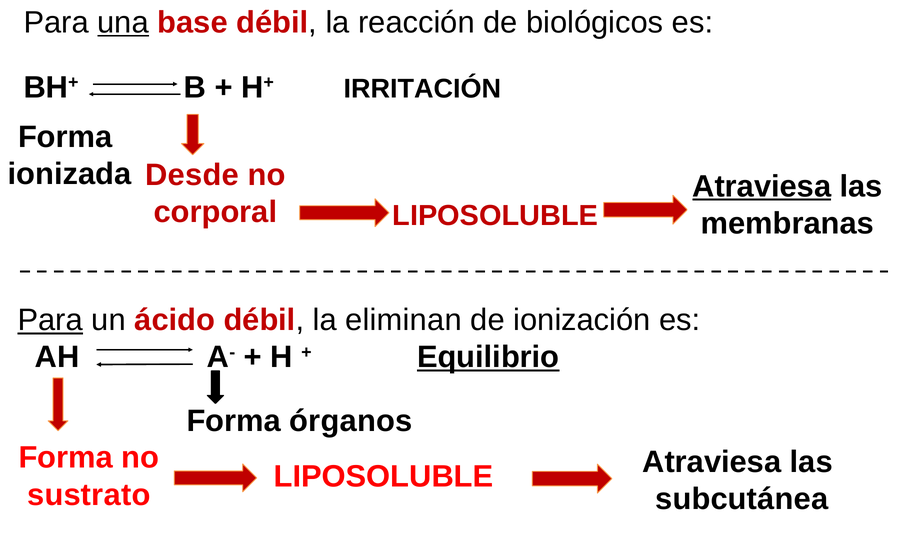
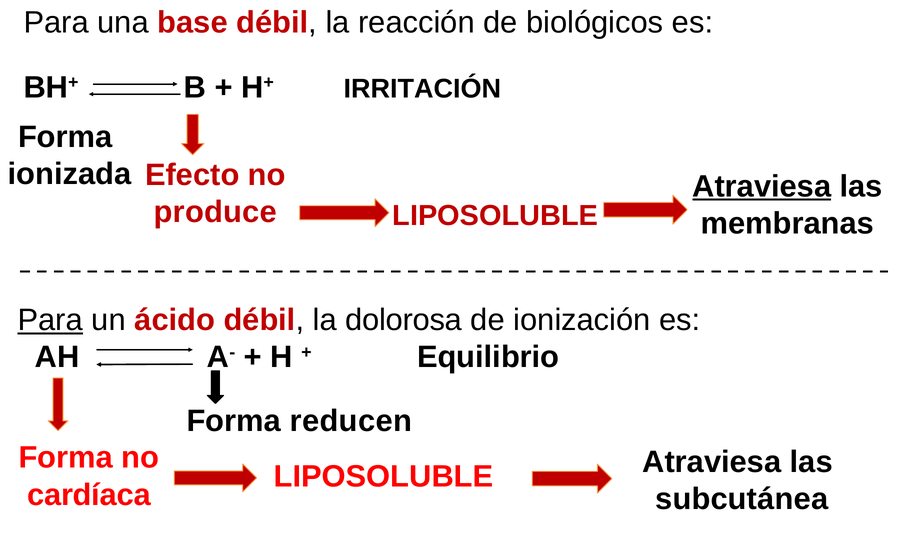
una underline: present -> none (123, 22)
Desde: Desde -> Efecto (192, 175)
corporal: corporal -> produce (215, 212)
eliminan: eliminan -> dolorosa (404, 320)
Equilibrio underline: present -> none (488, 357)
órganos: órganos -> reducen (351, 421)
sustrato: sustrato -> cardíaca (89, 495)
